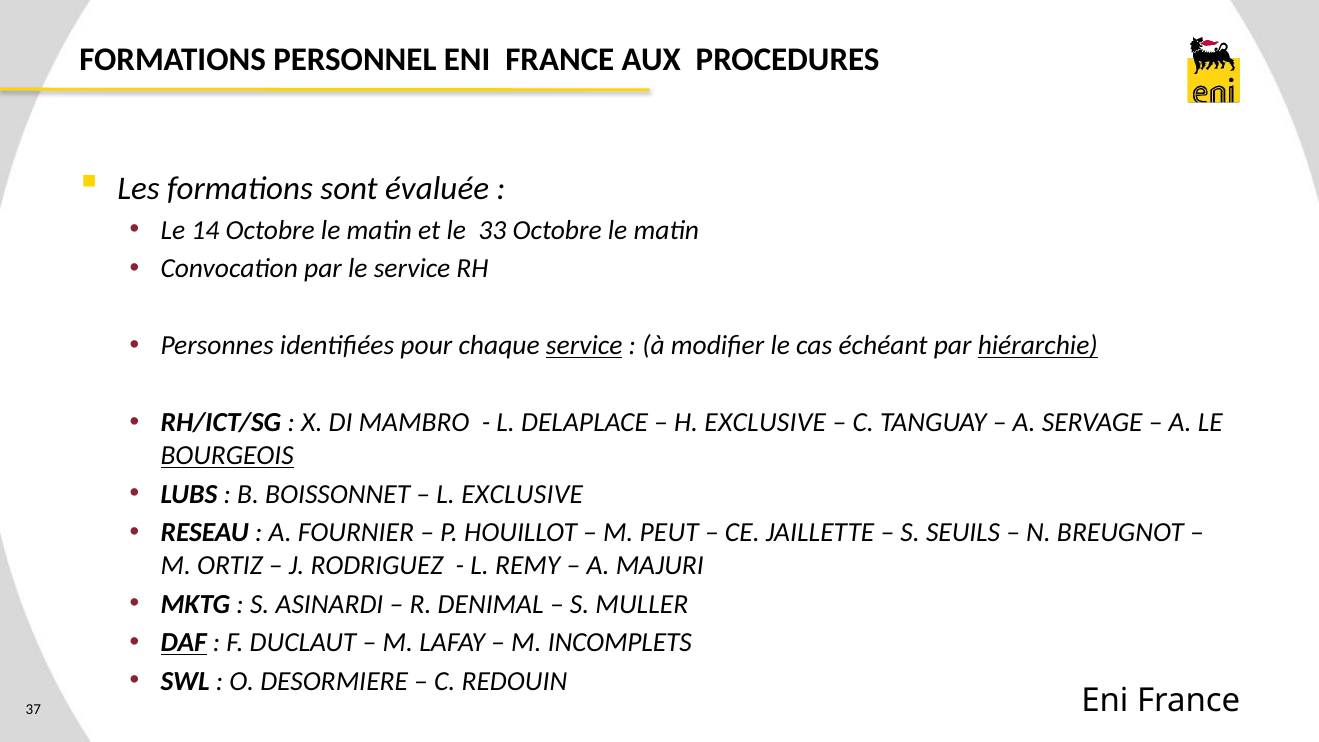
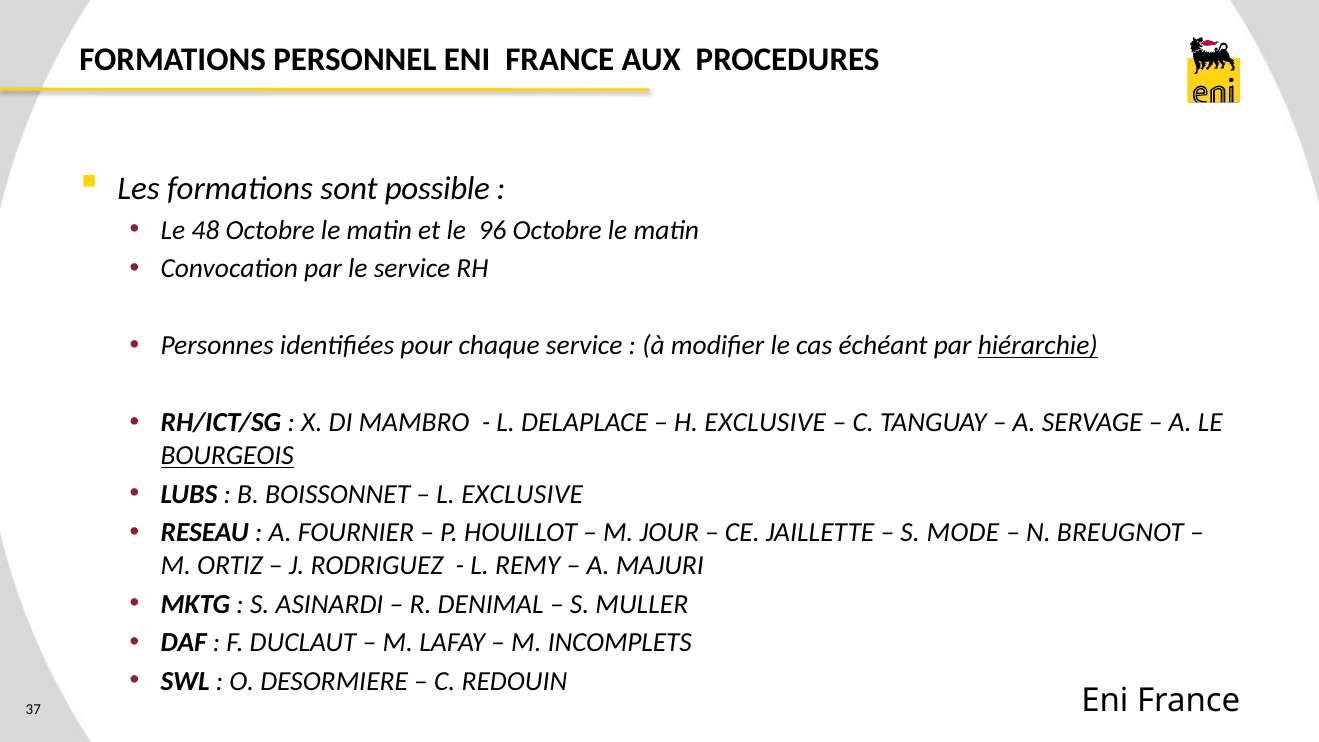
évaluée: évaluée -> possible (437, 189)
14: 14 -> 48 (205, 230)
33: 33 -> 96 (492, 230)
service underline: present -> none (584, 346)
PEUT: PEUT -> JOUR (669, 533)
SEUILS: SEUILS -> MODE (963, 533)
DAF underline: present -> none (184, 643)
